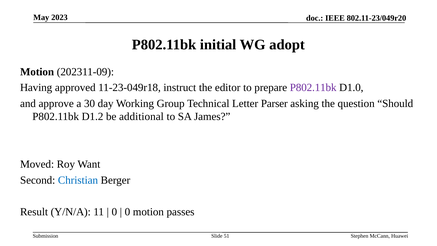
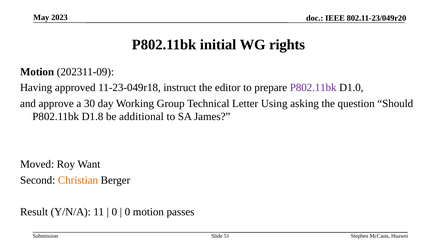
adopt: adopt -> rights (287, 45)
Parser: Parser -> Using (274, 103)
D1.2: D1.2 -> D1.8 (93, 117)
Christian colour: blue -> orange (78, 180)
